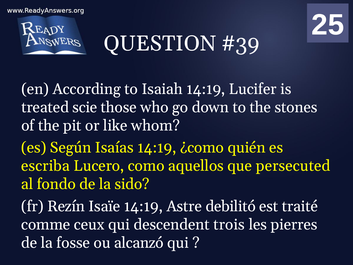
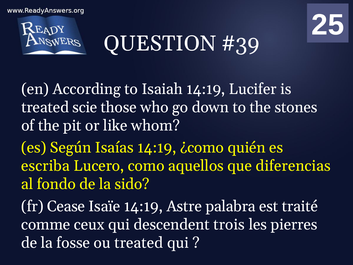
persecuted: persecuted -> diferencias (293, 166)
Rezín: Rezín -> Cease (66, 206)
debilitó: debilitó -> palabra (231, 206)
ou alcanzó: alcanzó -> treated (139, 243)
